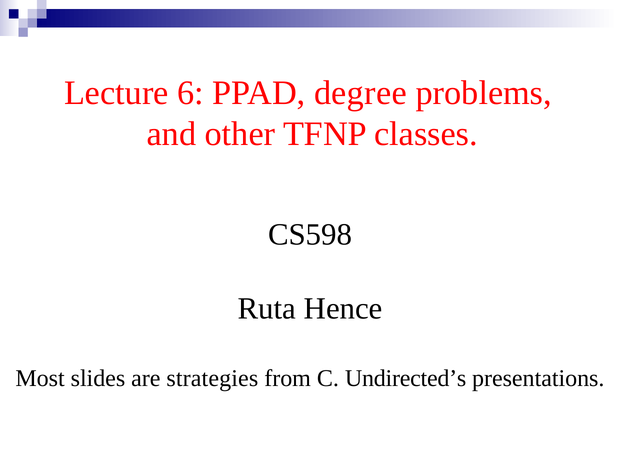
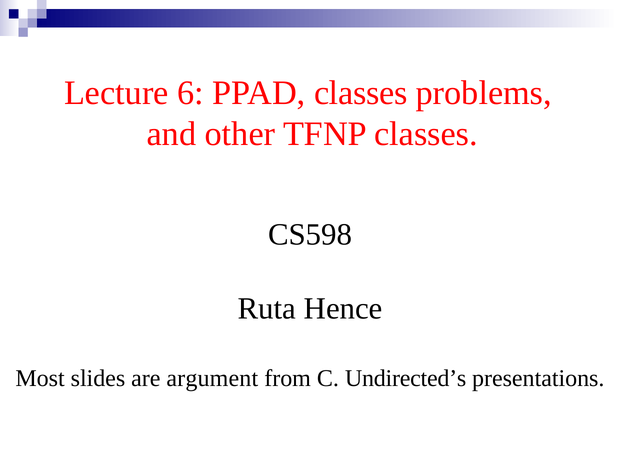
PPAD degree: degree -> classes (361, 93)
strategies: strategies -> argument (212, 379)
